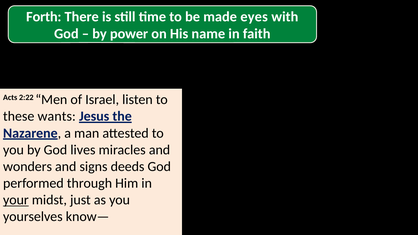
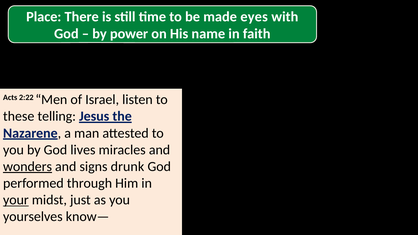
Forth: Forth -> Place (44, 17)
wants: wants -> telling (57, 116)
wonders underline: none -> present (28, 167)
deeds: deeds -> drunk (127, 167)
